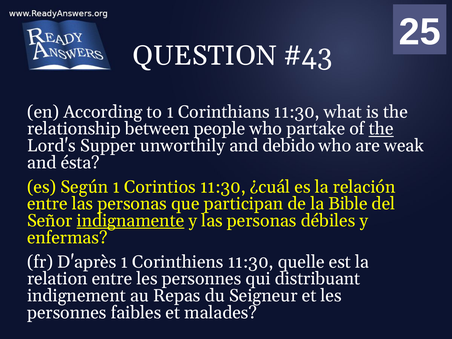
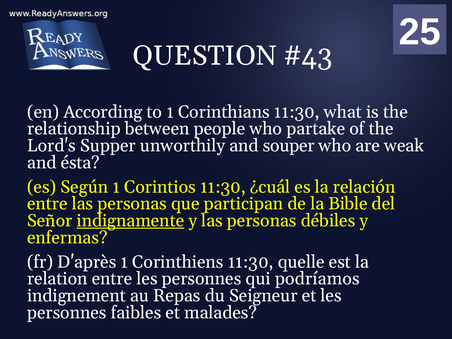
the underline: present -> none (381, 129)
debido: debido -> souper (289, 146)
distribuant: distribuant -> podríamos (317, 279)
